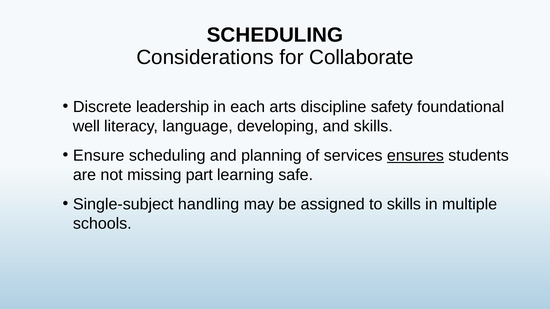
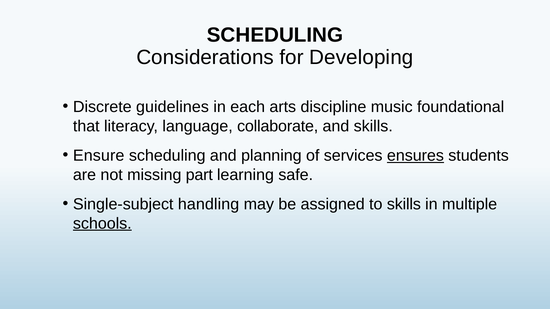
Collaborate: Collaborate -> Developing (361, 57)
leadership: leadership -> guidelines (172, 107)
safety: safety -> music (392, 107)
well: well -> that (86, 126)
developing: developing -> collaborate (278, 126)
schools underline: none -> present (102, 224)
